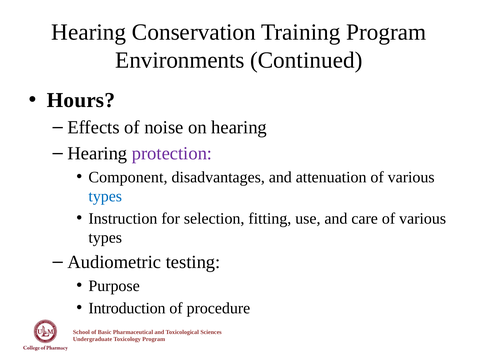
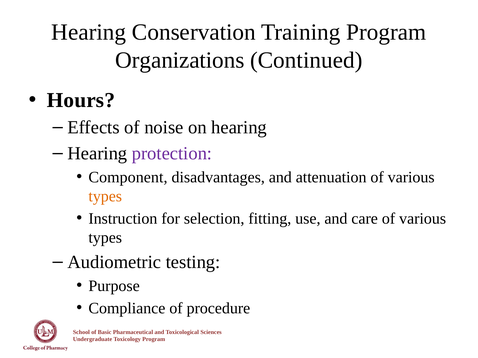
Environments: Environments -> Organizations (180, 60)
types colour: blue -> orange (105, 197)
Introduction: Introduction -> Compliance (127, 309)
